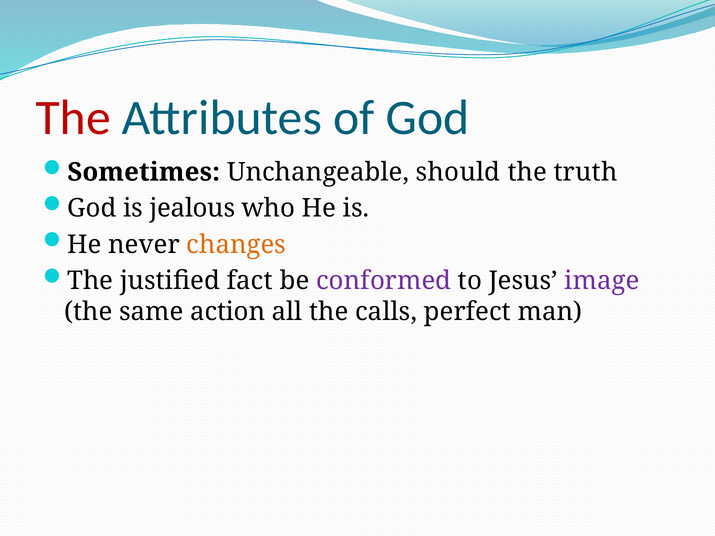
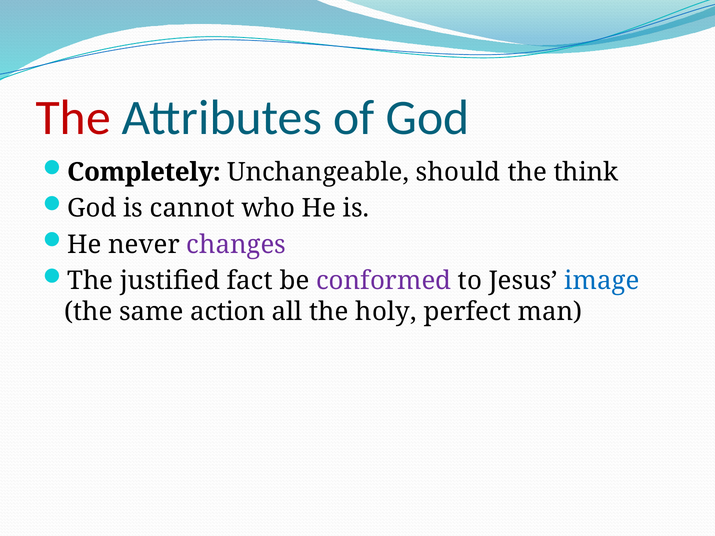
Sometimes: Sometimes -> Completely (144, 172)
truth: truth -> think (586, 172)
jealous: jealous -> cannot (192, 208)
changes colour: orange -> purple (236, 245)
image colour: purple -> blue (602, 281)
calls: calls -> holy (386, 312)
